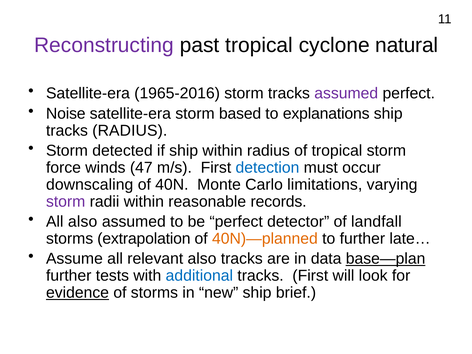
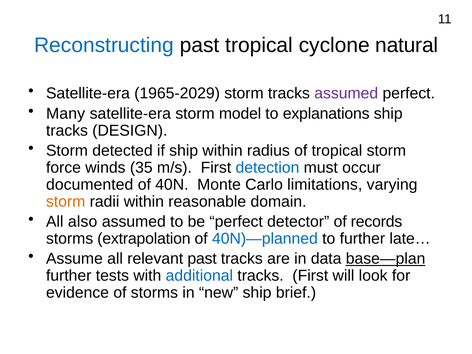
Reconstructing colour: purple -> blue (104, 45)
1965-2016: 1965-2016 -> 1965-2029 (177, 93)
Noise: Noise -> Many (66, 113)
based: based -> model (240, 113)
tracks RADIUS: RADIUS -> DESIGN (130, 130)
47: 47 -> 35 (141, 168)
downscaling: downscaling -> documented (90, 185)
storm colour: purple -> orange (66, 202)
records: records -> domain (278, 202)
landfall: landfall -> records (377, 222)
40N)—planned colour: orange -> blue (265, 239)
relevant also: also -> past (202, 259)
evidence underline: present -> none (78, 293)
